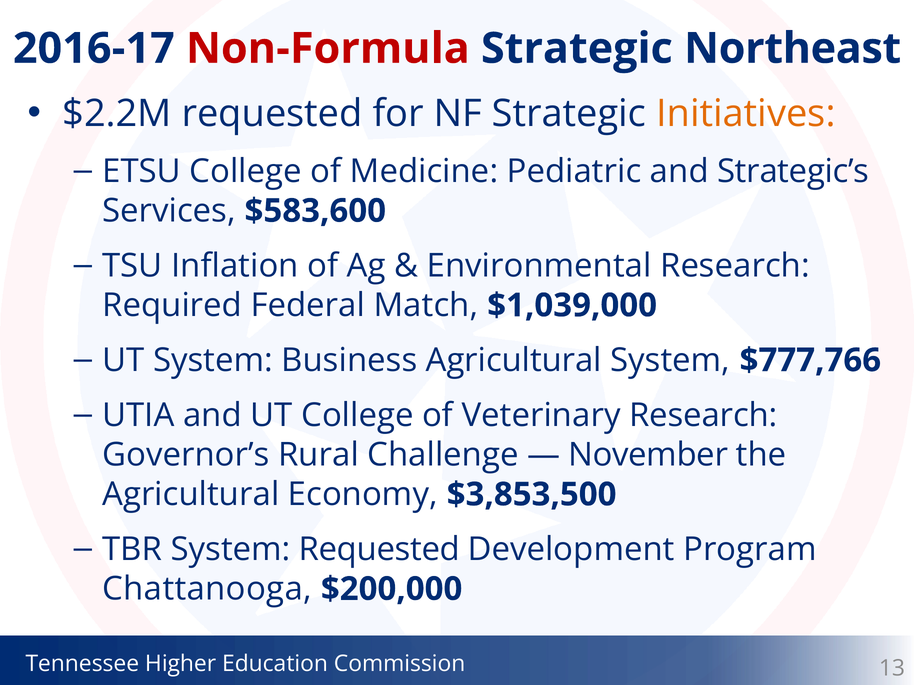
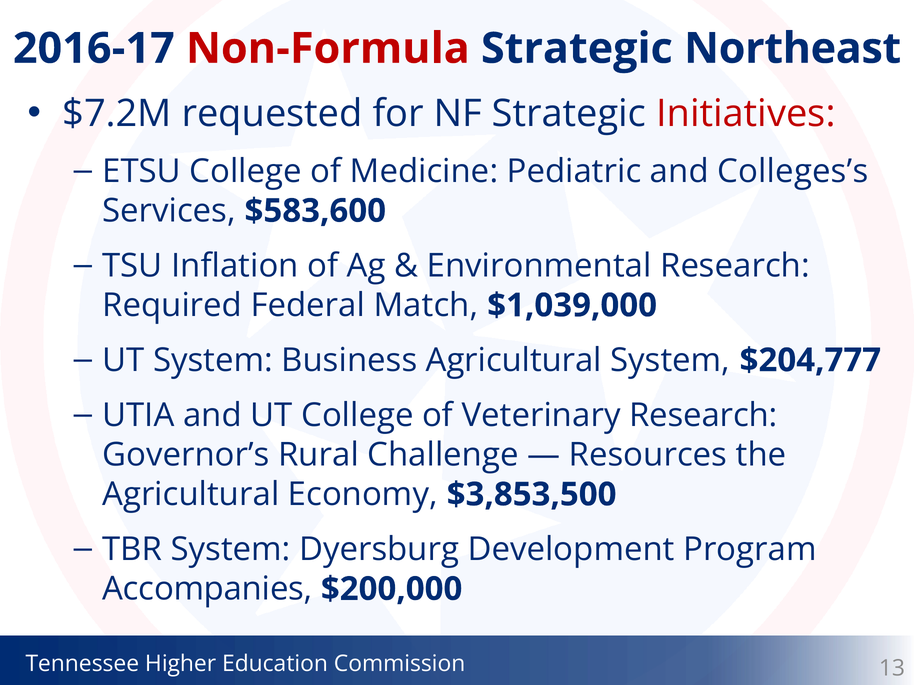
$2.2M: $2.2M -> $7.2M (117, 114)
Initiatives colour: orange -> red (746, 114)
Strategic’s: Strategic’s -> Colleges’s (793, 171)
$777,766: $777,766 -> $204,777 (810, 361)
November: November -> Resources (648, 455)
System Requested: Requested -> Dyersburg (379, 550)
Chattanooga: Chattanooga -> Accompanies (207, 589)
